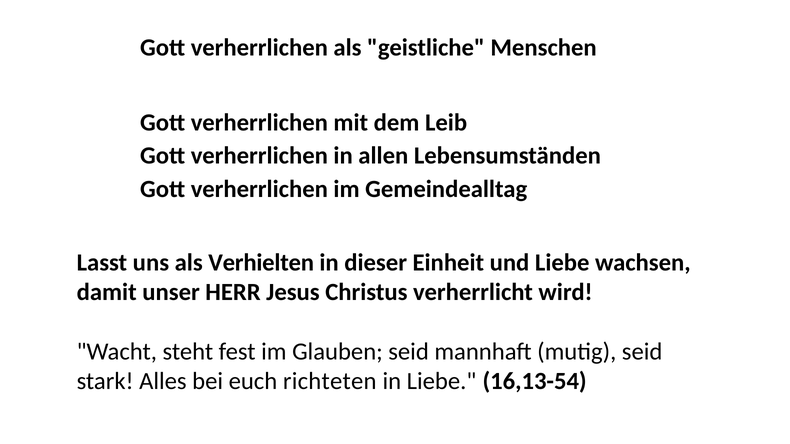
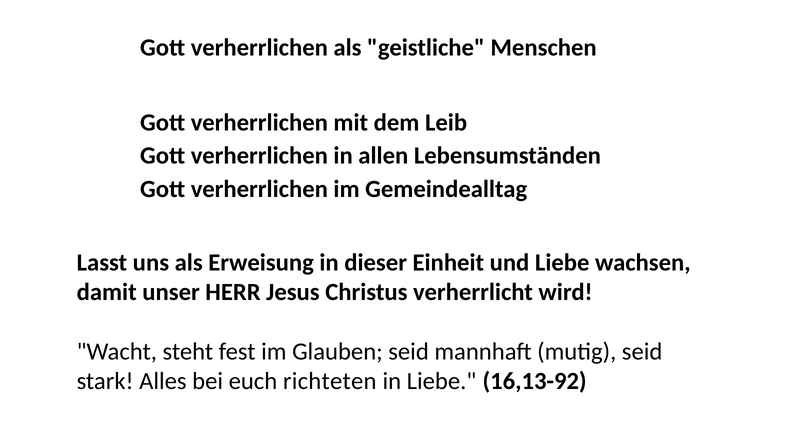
Verhielten: Verhielten -> Erweisung (261, 263)
16,13-54: 16,13-54 -> 16,13-92 (535, 381)
